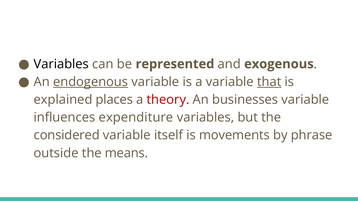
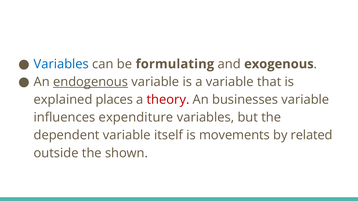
Variables colour: black -> blue (61, 64)
represented: represented -> formulating (175, 64)
that underline: present -> none (269, 82)
considered: considered -> dependent (67, 135)
phrase: phrase -> related (312, 135)
means: means -> shown (126, 153)
